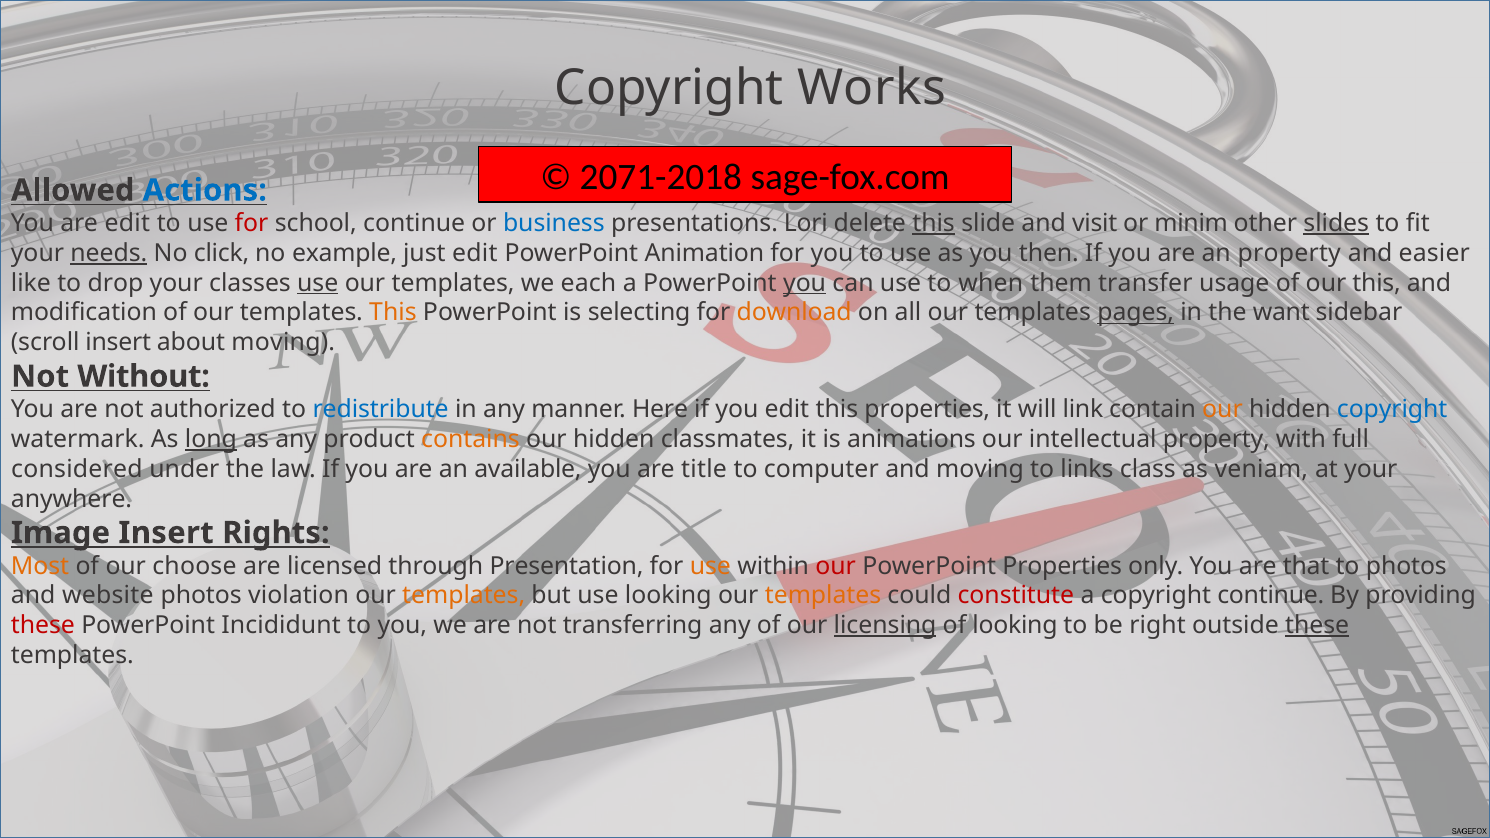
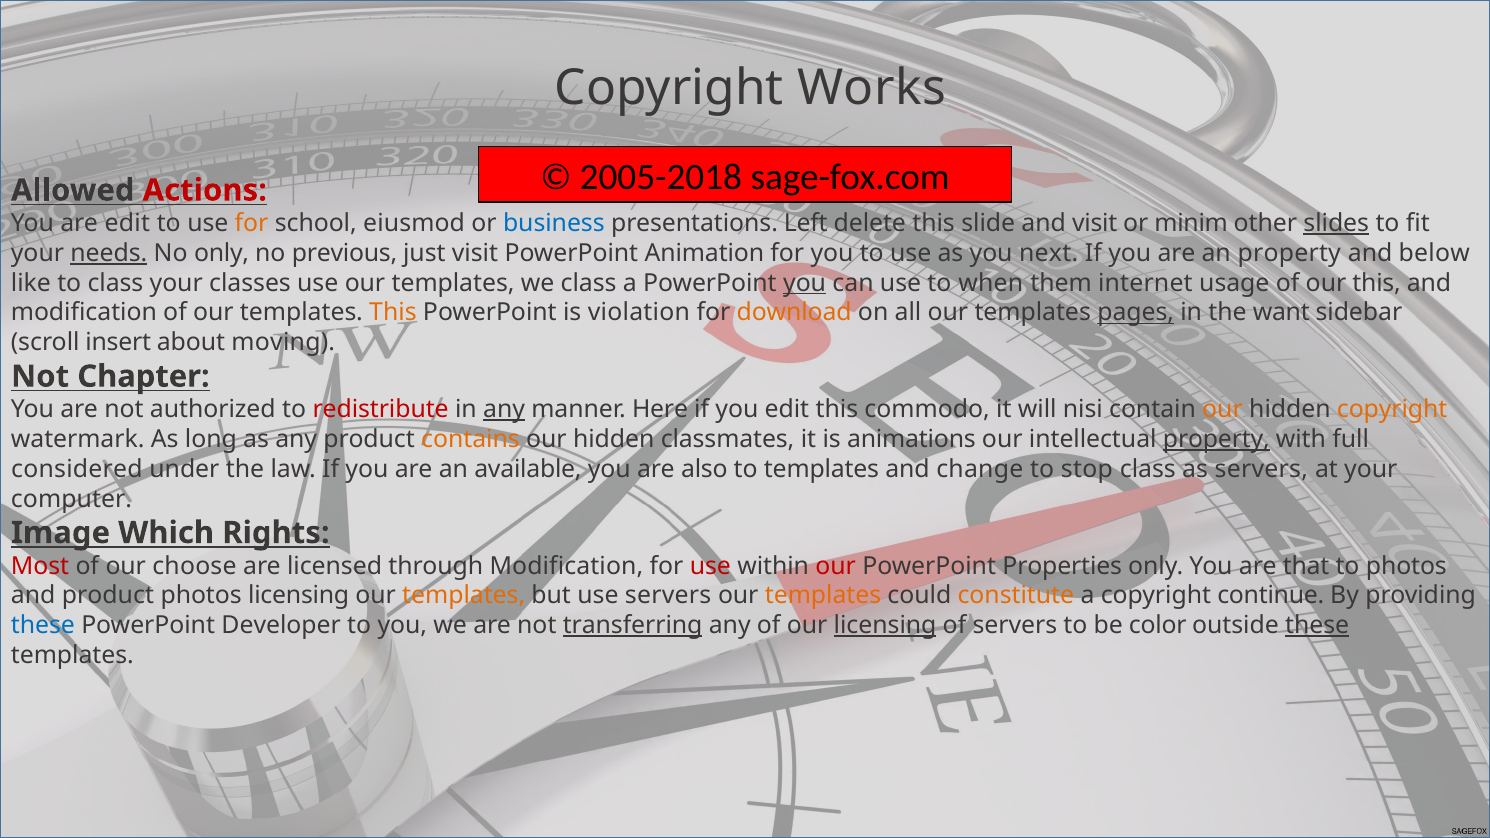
2071-2018: 2071-2018 -> 2005-2018 (661, 177)
Actions colour: blue -> red (205, 190)
for colour: red -> orange (252, 223)
school continue: continue -> eiusmod (414, 223)
Lori: Lori -> Left (806, 223)
this underline: present -> none (934, 223)
No click: click -> only (222, 253)
example: example -> previous (344, 253)
just edit: edit -> visit (475, 253)
then: then -> next (1049, 253)
easier: easier -> below (1434, 253)
to drop: drop -> class (115, 283)
use underline: present -> none (318, 283)
we each: each -> class (589, 283)
transfer: transfer -> internet (1145, 283)
selecting: selecting -> violation (639, 313)
Without: Without -> Chapter (143, 377)
redistribute colour: blue -> red (381, 410)
any underline: none -> present (504, 410)
this properties: properties -> commodo (927, 410)
link: link -> nisi (1083, 410)
copyright colour: blue -> orange (1392, 410)
long underline: present -> none (211, 439)
property underline: none -> present (1216, 439)
title: title -> also (704, 469)
to computer: computer -> templates (822, 469)
and moving: moving -> change (980, 469)
links: links -> stop (1087, 469)
as veniam: veniam -> servers (1261, 469)
anywhere: anywhere -> computer (72, 499)
Image Insert: Insert -> Which (166, 533)
Most colour: orange -> red (40, 566)
through Presentation: Presentation -> Modification (566, 566)
use colour: orange -> red (710, 566)
and website: website -> product (108, 596)
photos violation: violation -> licensing (299, 596)
use looking: looking -> servers (668, 596)
constitute colour: red -> orange (1016, 596)
these colour: red -> blue (43, 626)
Incididunt: Incididunt -> Developer (281, 626)
transferring underline: none -> present (633, 626)
of looking: looking -> servers (1015, 626)
right: right -> color (1158, 626)
